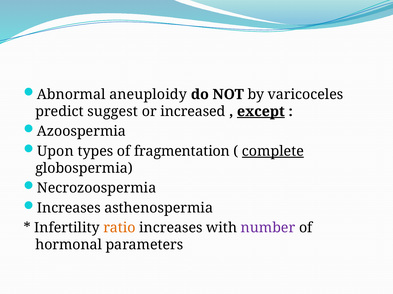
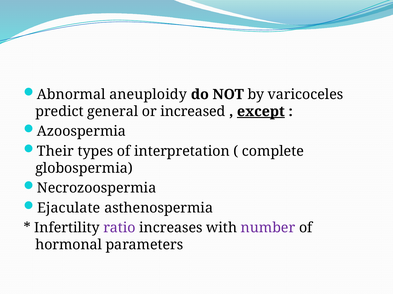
suggest: suggest -> general (113, 112)
Upon: Upon -> Their (55, 152)
fragmentation: fragmentation -> interpretation (182, 152)
complete underline: present -> none (273, 152)
Increases: Increases -> Ejaculate (69, 208)
ratio colour: orange -> purple (119, 228)
